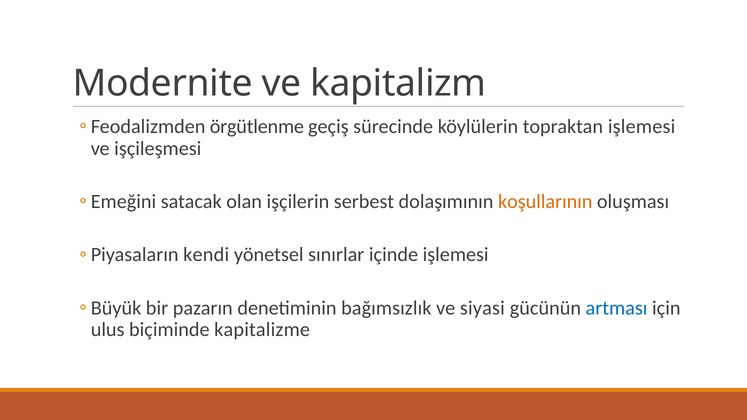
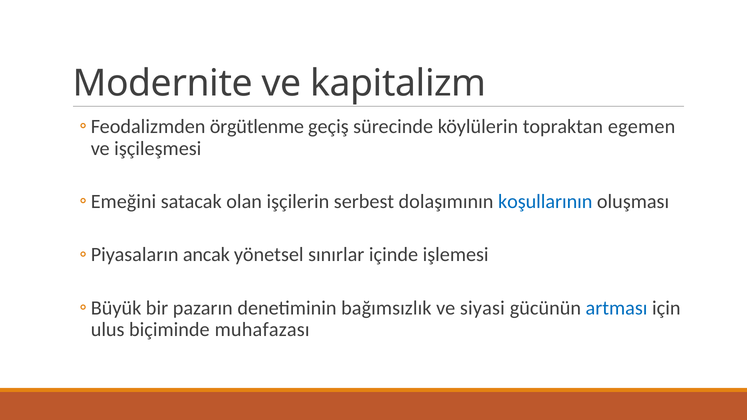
topraktan işlemesi: işlemesi -> egemen (642, 127)
koşullarının colour: orange -> blue (545, 202)
kendi: kendi -> ancak (206, 255)
kapitalizme: kapitalizme -> muhafazası (262, 330)
